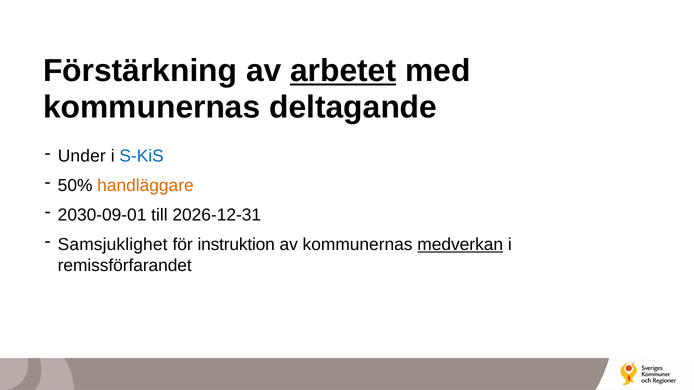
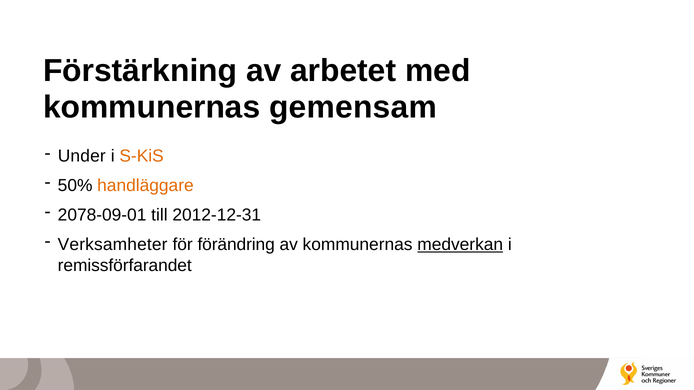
arbetet underline: present -> none (343, 71)
deltagande: deltagande -> gemensam (353, 107)
S-KiS colour: blue -> orange (142, 156)
2030-09-01: 2030-09-01 -> 2078-09-01 (102, 215)
2026-12-31: 2026-12-31 -> 2012-12-31 (217, 215)
Samsjuklighet: Samsjuklighet -> Verksamheter (113, 245)
instruktion: instruktion -> förändring (236, 245)
